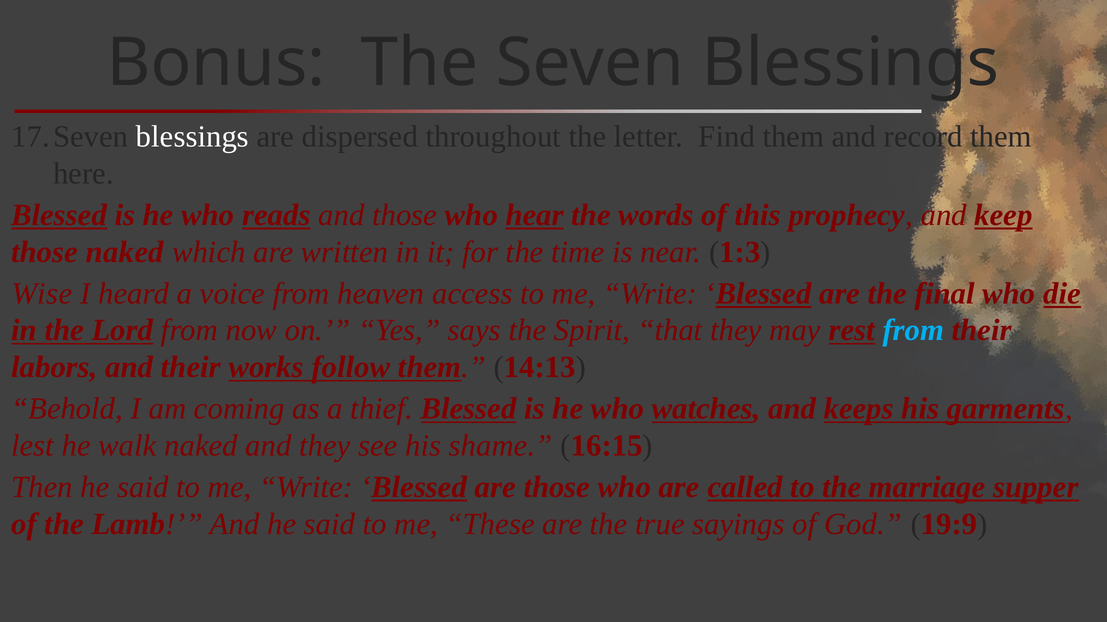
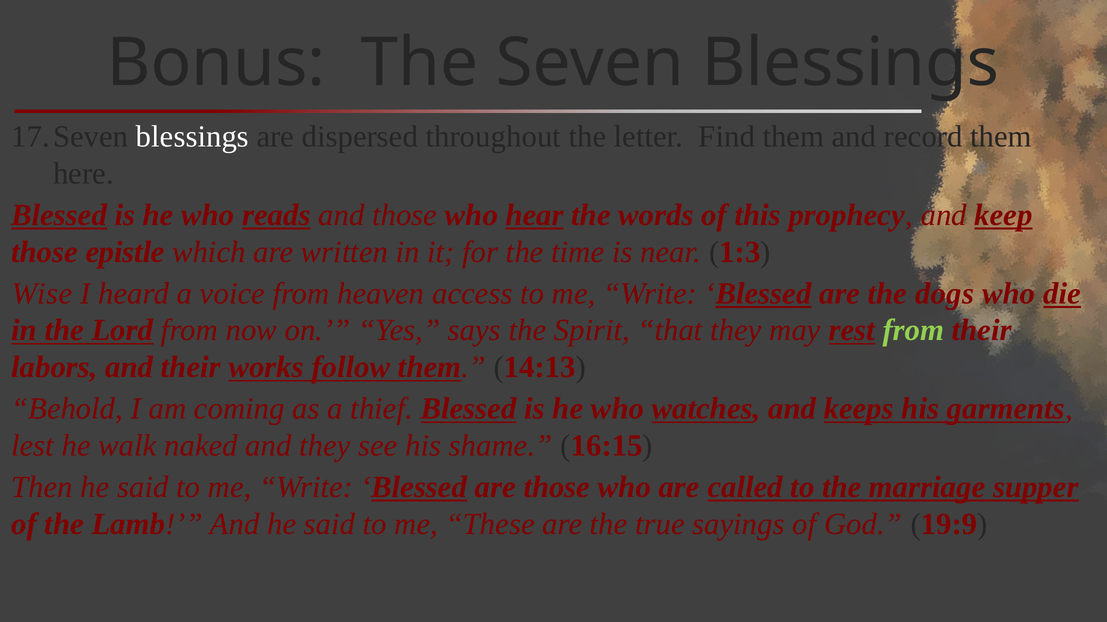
those naked: naked -> epistle (125, 252)
final: final -> dogs (945, 294)
from colour: light blue -> light green (913, 331)
